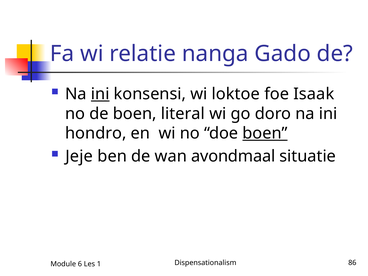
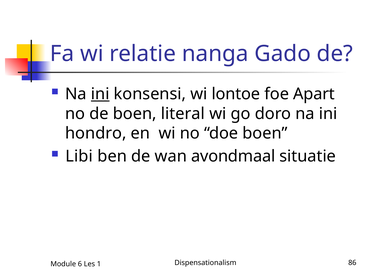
loktoe: loktoe -> lontoe (236, 94)
Isaak: Isaak -> Apart (314, 94)
boen underline: present -> none (265, 133)
Jeje: Jeje -> Libi (79, 156)
